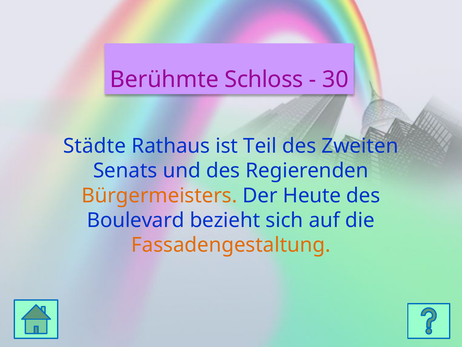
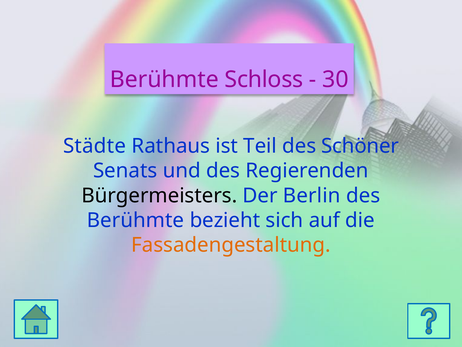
Zweiten: Zweiten -> Schöner (360, 146)
Bürgermeisters colour: orange -> black (159, 195)
Heute: Heute -> Berlin (312, 195)
Boulevard: Boulevard -> Berühmte (136, 220)
